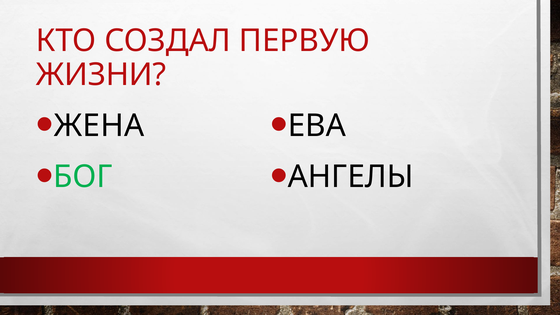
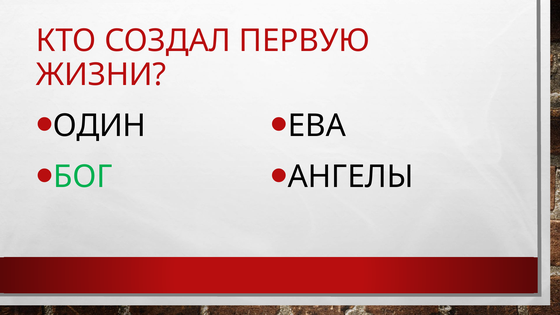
ЖЕНА: ЖЕНА -> ОДИН (99, 126)
